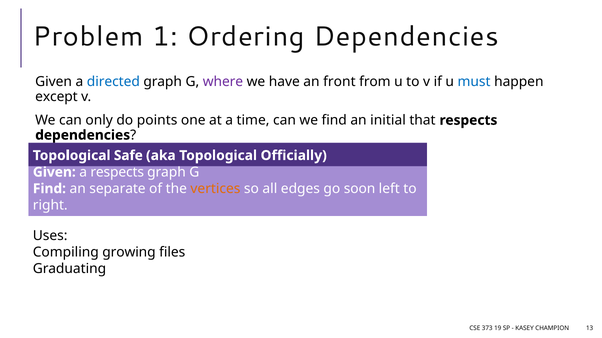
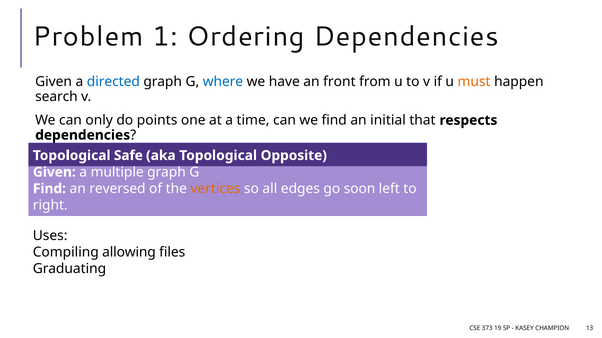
where colour: purple -> blue (223, 82)
must colour: blue -> orange (474, 82)
except: except -> search (56, 97)
Officially: Officially -> Opposite (294, 156)
a respects: respects -> multiple (117, 172)
separate: separate -> reversed (117, 189)
growing: growing -> allowing (129, 252)
